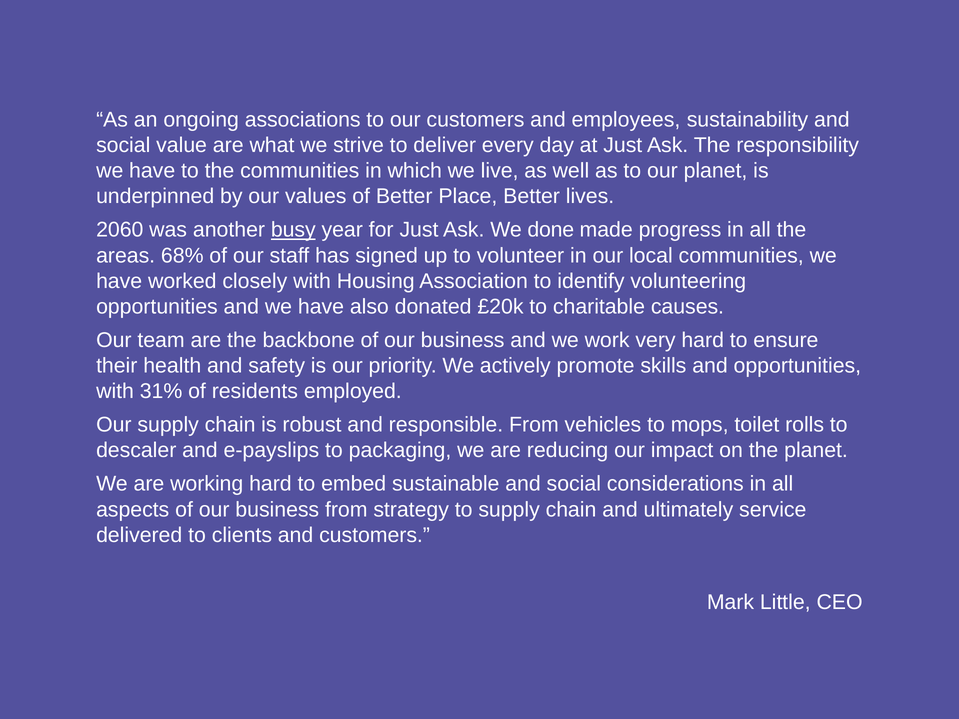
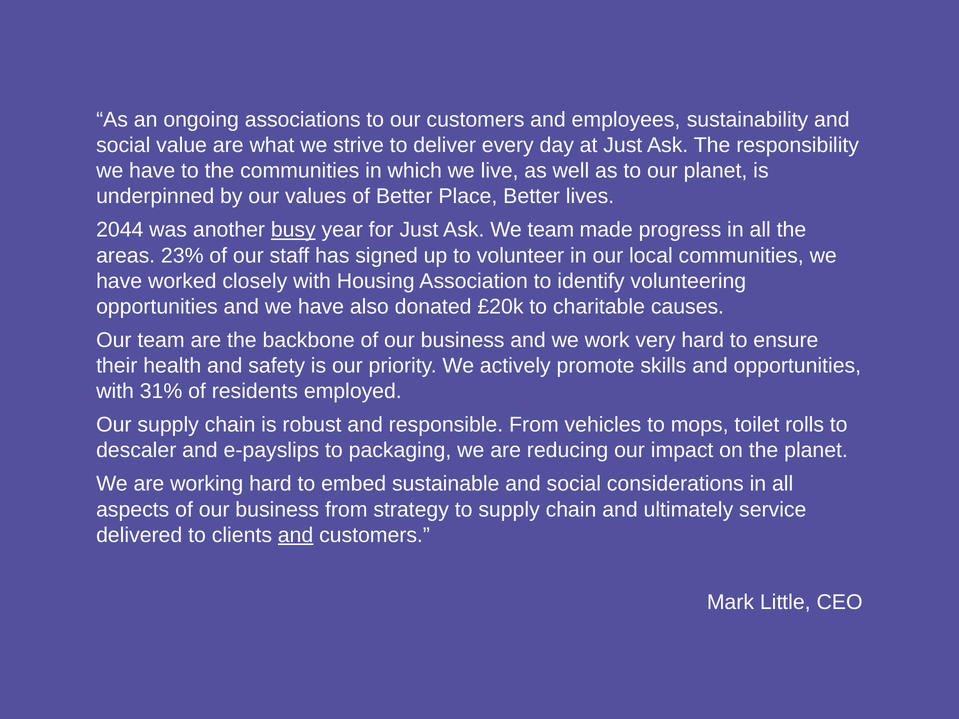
2060: 2060 -> 2044 (120, 230)
We done: done -> team (551, 230)
68%: 68% -> 23% (182, 256)
and underline: none -> present (296, 535)
